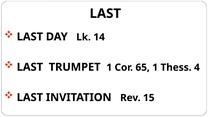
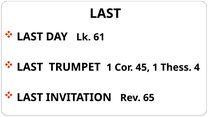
14: 14 -> 61 (99, 37)
65: 65 -> 45 (143, 67)
15: 15 -> 65 (149, 98)
